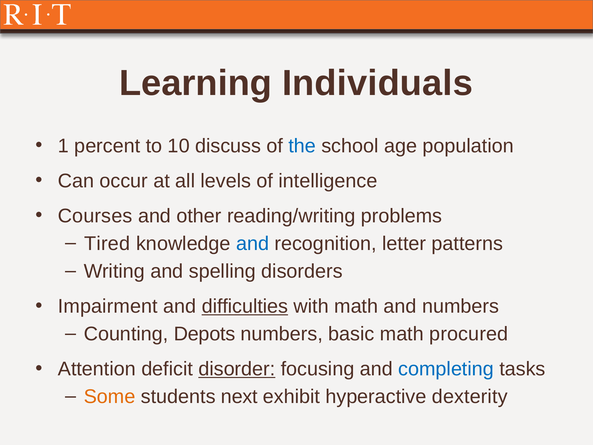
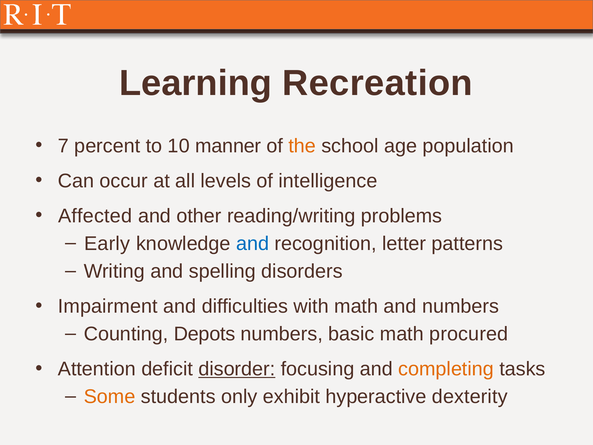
Individuals: Individuals -> Recreation (377, 83)
1: 1 -> 7 (63, 146)
discuss: discuss -> manner (228, 146)
the colour: blue -> orange (302, 146)
Courses: Courses -> Affected (95, 216)
Tired: Tired -> Early (107, 243)
difficulties underline: present -> none (245, 306)
completing colour: blue -> orange (446, 369)
next: next -> only (239, 396)
